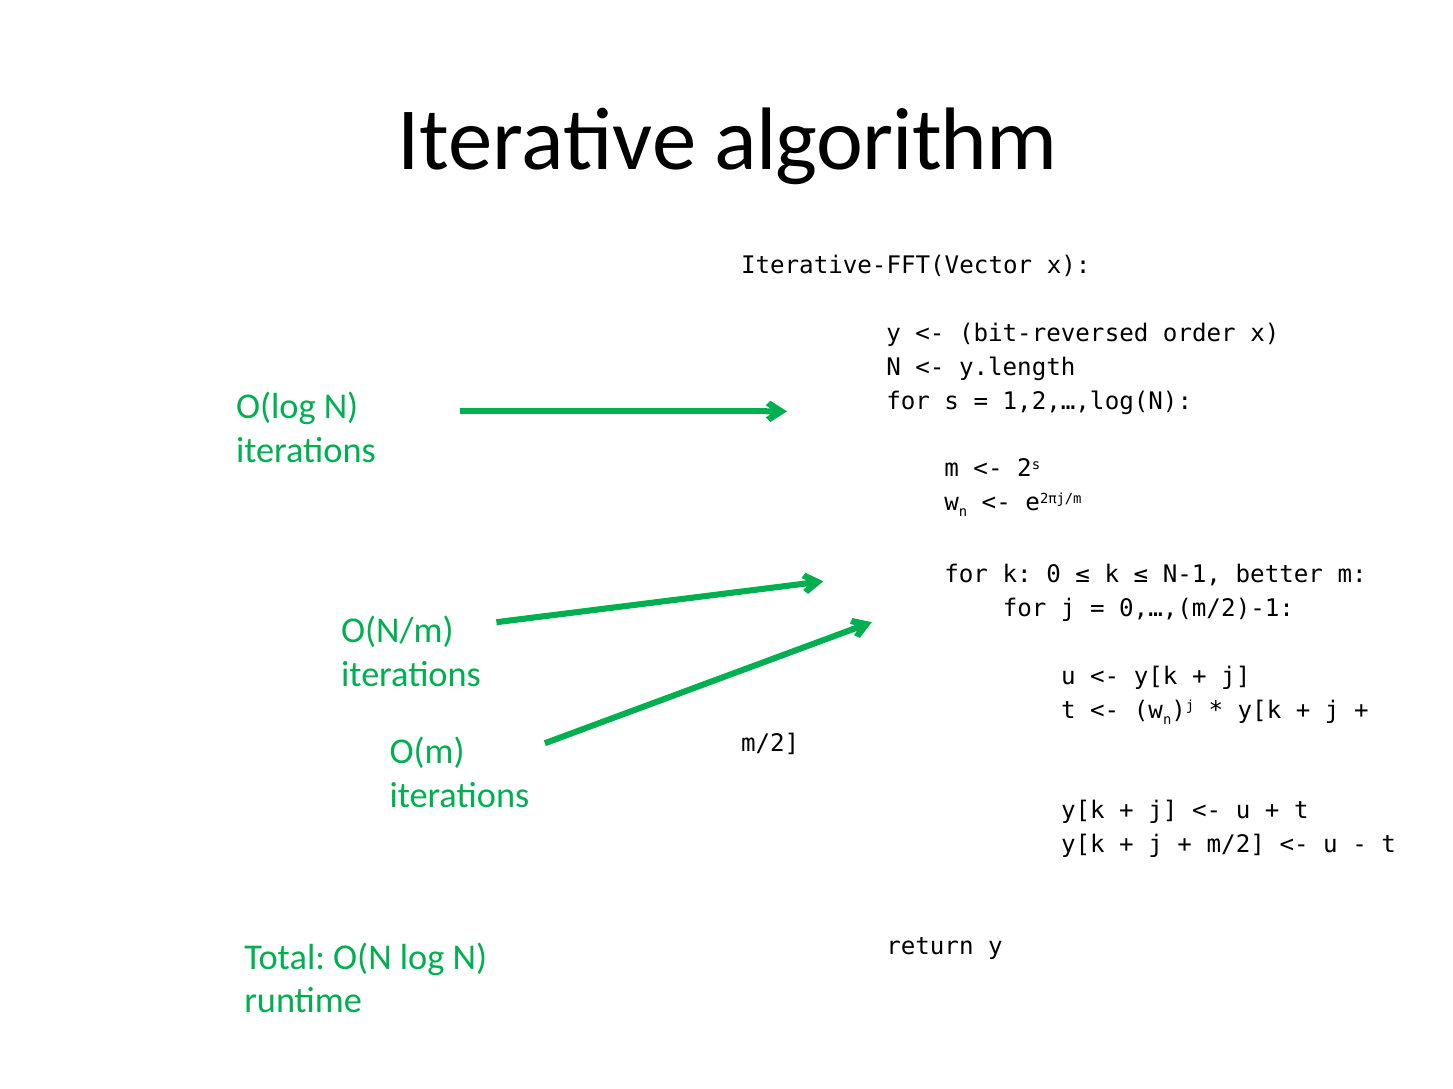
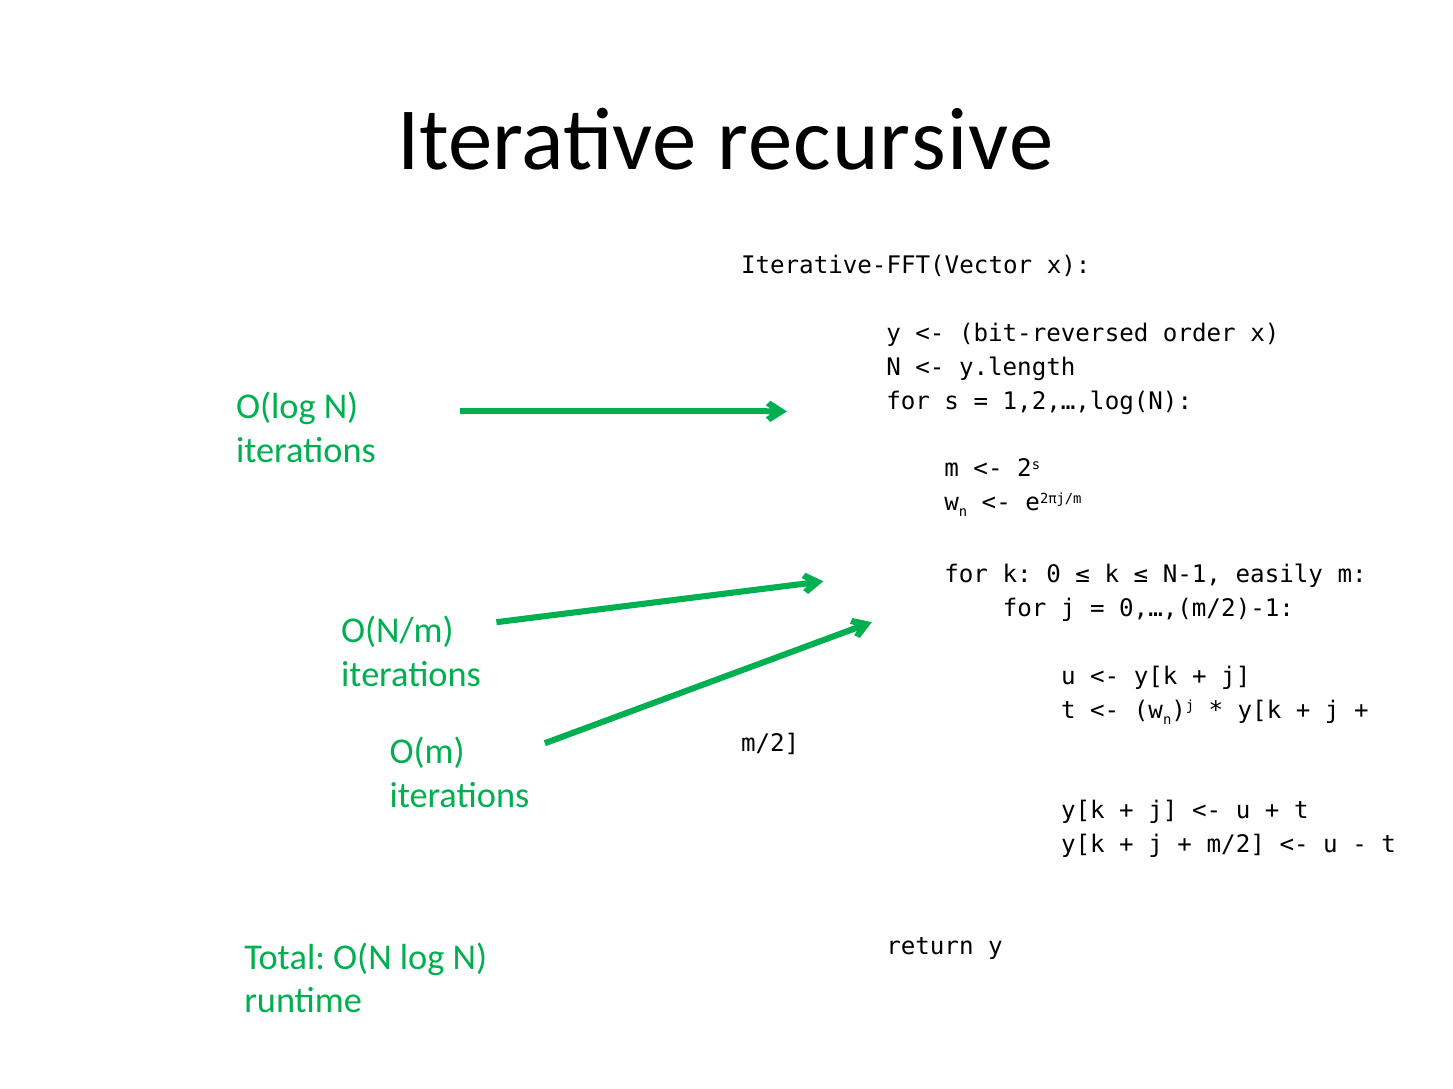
algorithm: algorithm -> recursive (885, 141)
better: better -> easily (1279, 575)
